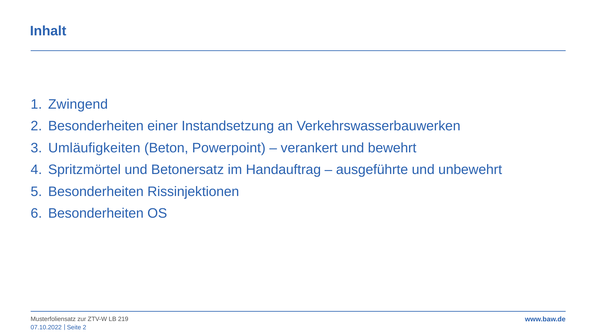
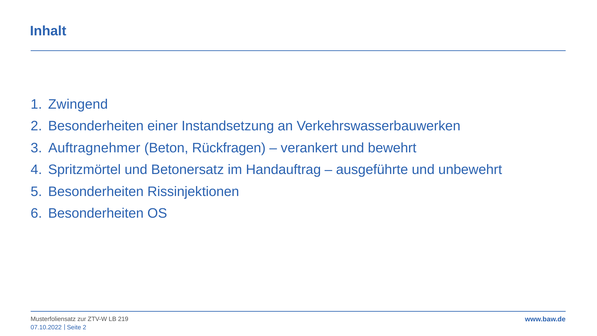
Umläufigkeiten: Umläufigkeiten -> Auftragnehmer (94, 148)
Powerpoint: Powerpoint -> Rückfragen (229, 148)
